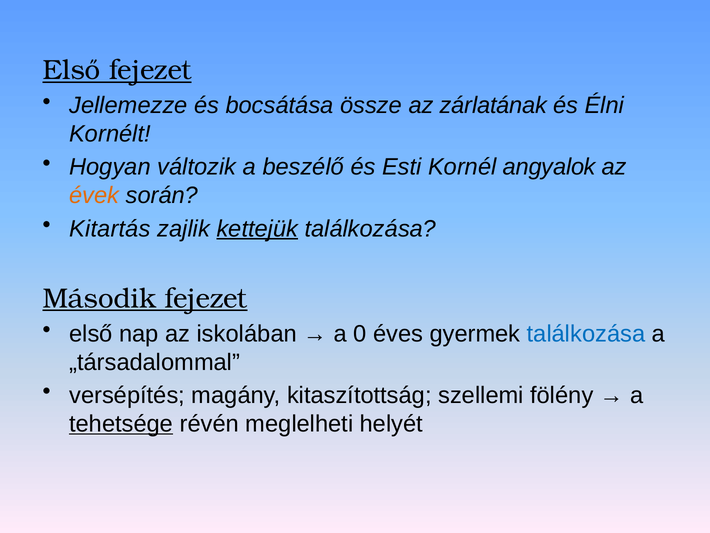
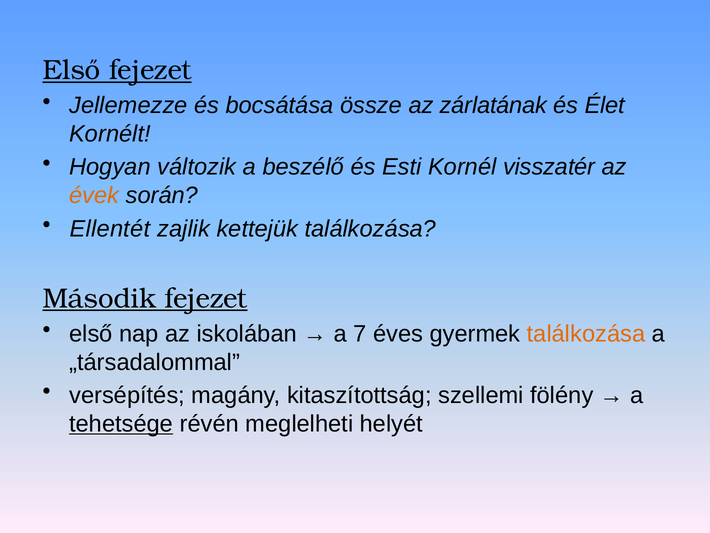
Élni: Élni -> Élet (605, 105)
angyalok: angyalok -> visszatér (549, 167)
Kitartás: Kitartás -> Ellentét (110, 229)
kettejük underline: present -> none (257, 229)
0: 0 -> 7 (360, 333)
találkozása colour: blue -> orange (586, 333)
